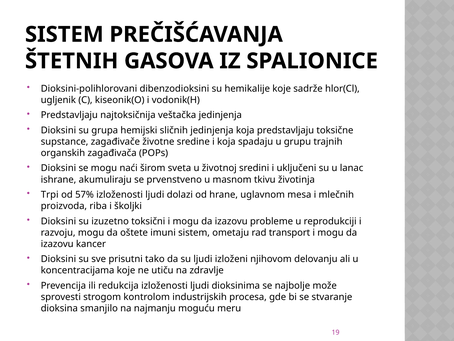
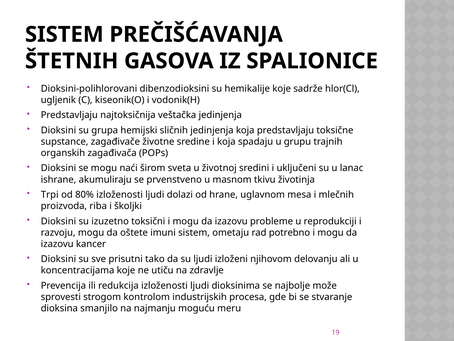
57%: 57% -> 80% (85, 194)
transport: transport -> potrebno (289, 232)
